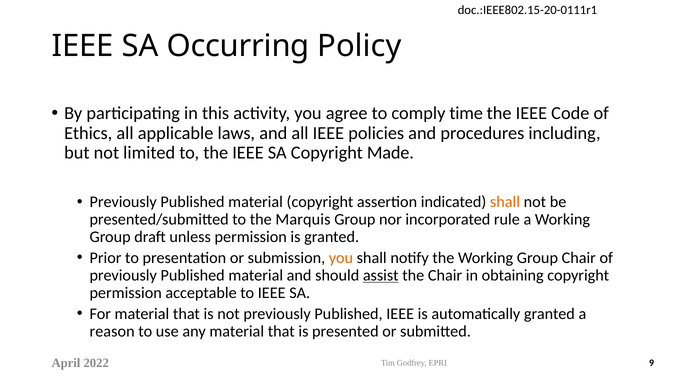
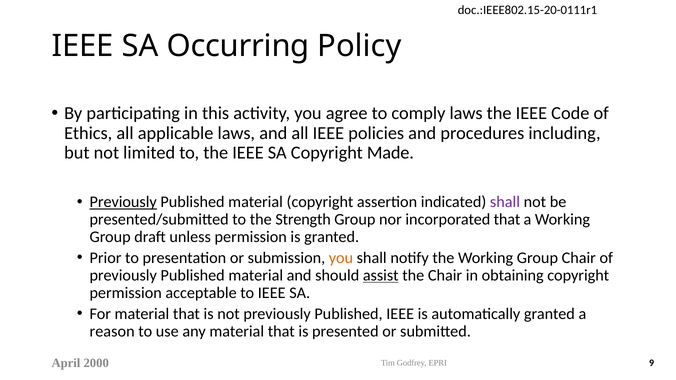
comply time: time -> laws (466, 114)
Previously underline: none -> present (123, 202)
shall colour: orange -> purple (505, 202)
Marquis: Marquis -> Strength (303, 219)
incorporated rule: rule -> that (507, 219)
2022: 2022 -> 2000 (96, 363)
